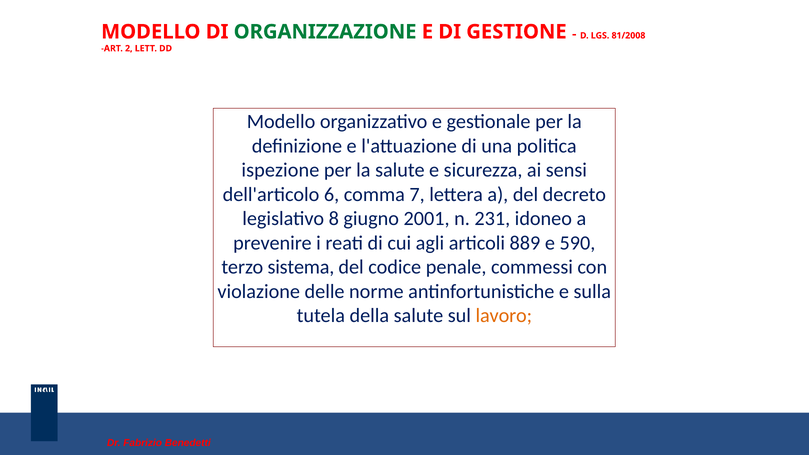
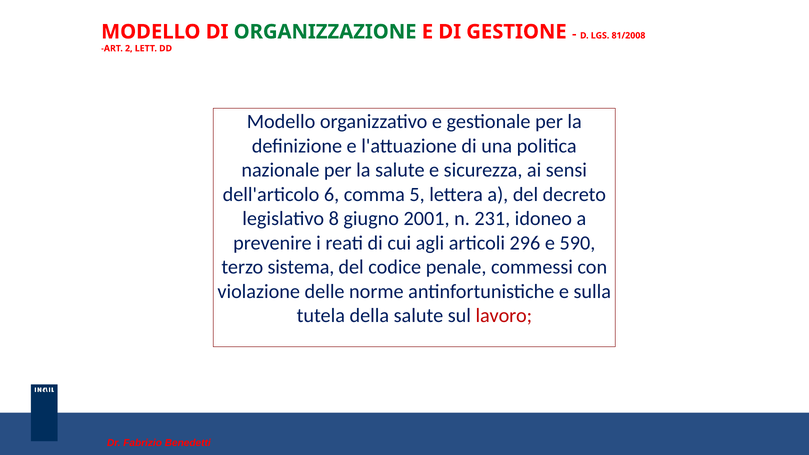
ispezione: ispezione -> nazionale (280, 170)
7: 7 -> 5 (417, 194)
889: 889 -> 296 (525, 243)
lavoro colour: orange -> red (504, 316)
